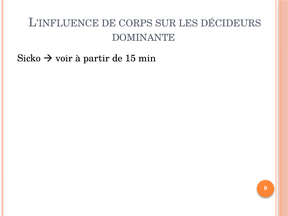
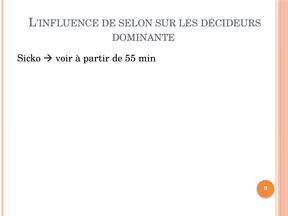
CORPS: CORPS -> SELON (136, 23)
15: 15 -> 55 (131, 58)
